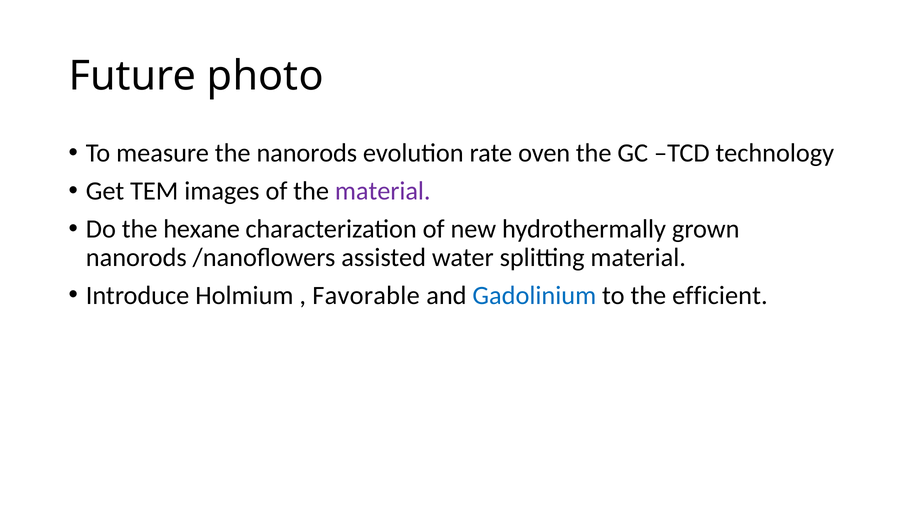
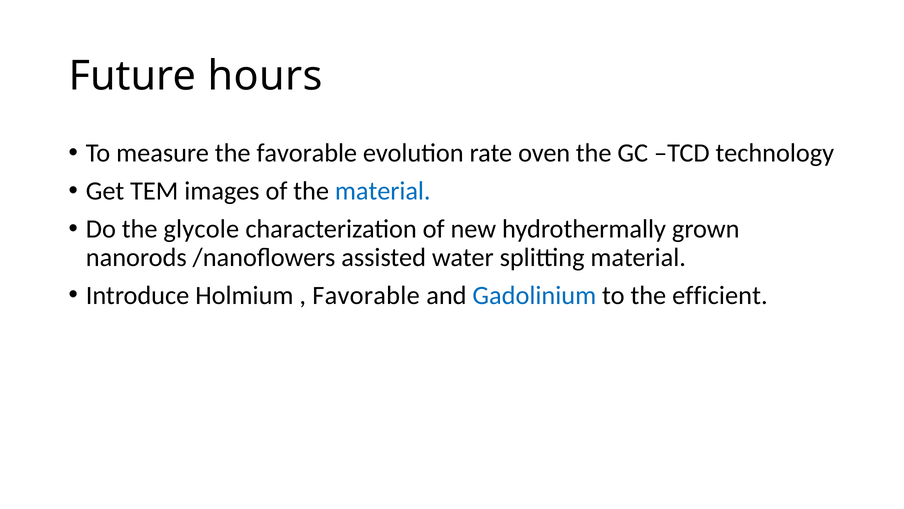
photo: photo -> hours (265, 76)
the nanorods: nanorods -> favorable (307, 153)
material colour: purple -> blue (383, 191)
hexane: hexane -> glycole (201, 229)
